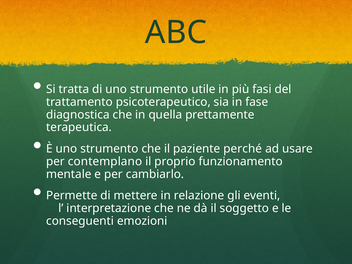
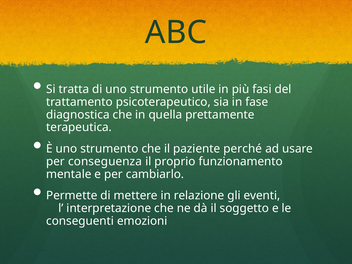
contemplano: contemplano -> conseguenza (105, 161)
